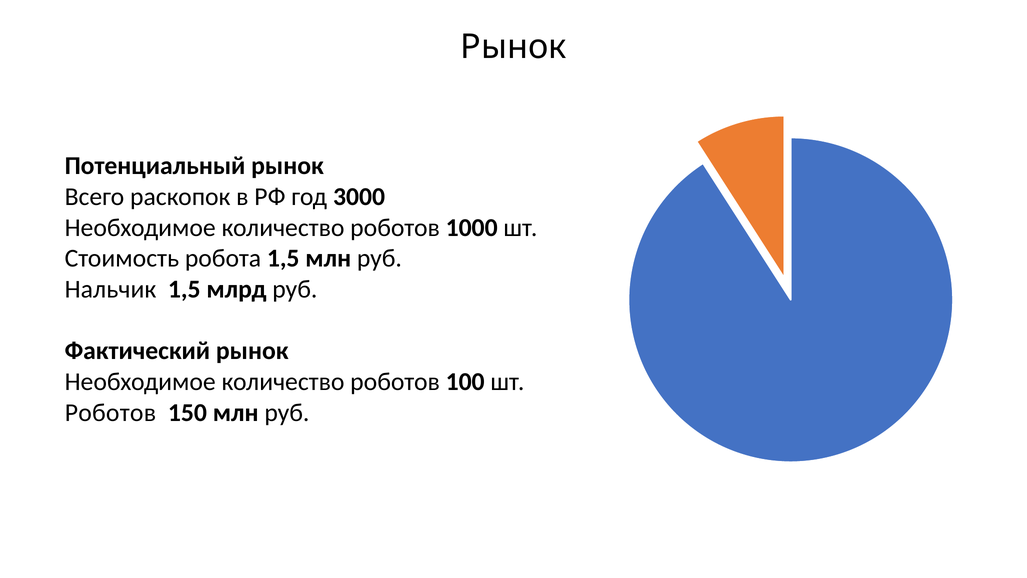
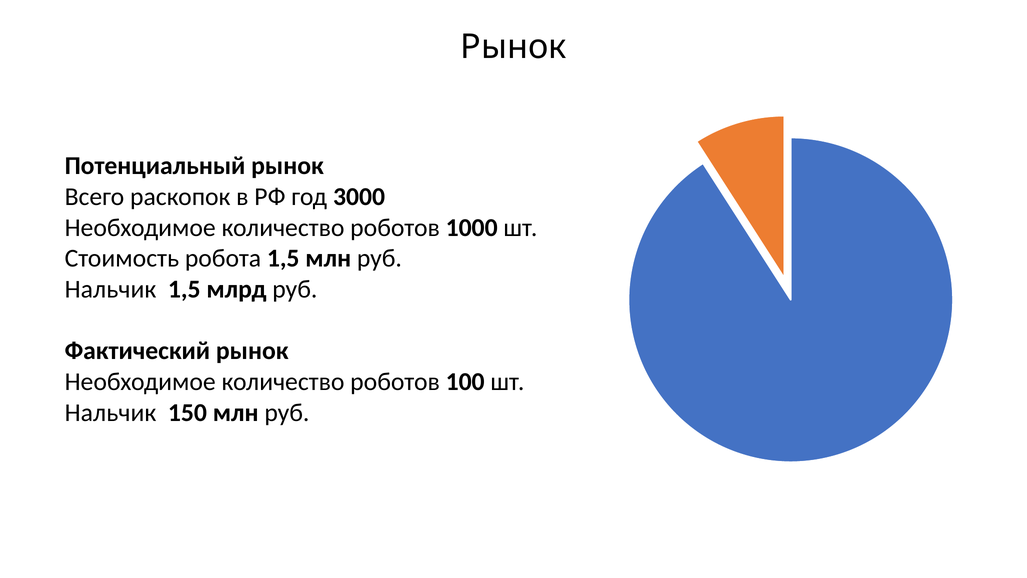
Роботов: Роботов -> Нальчик (110, 412)
